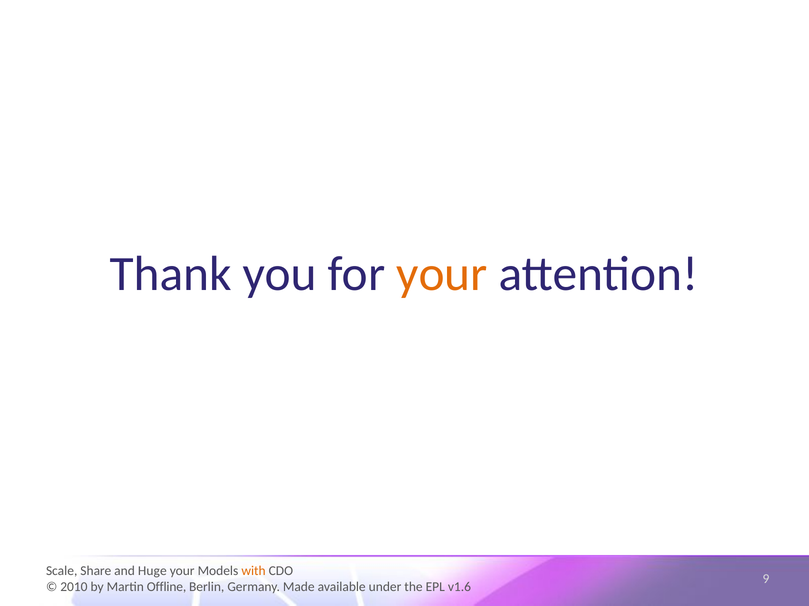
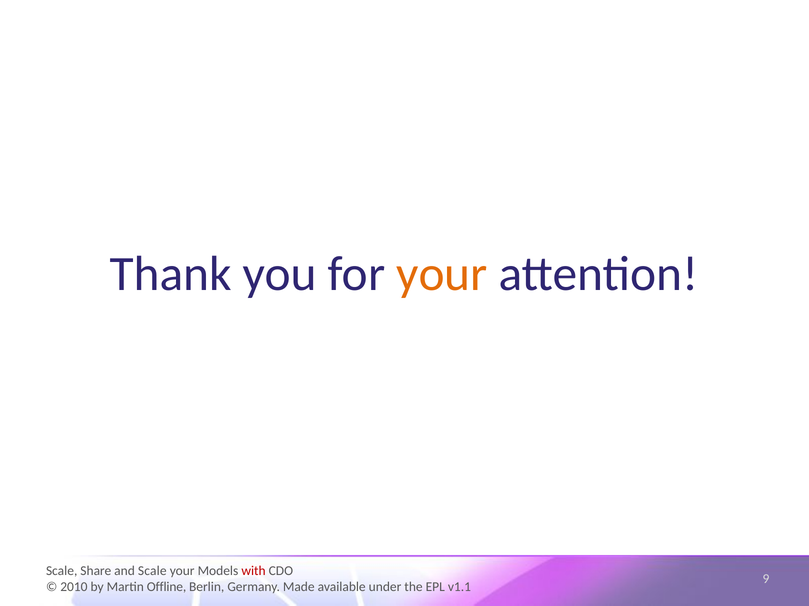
and Huge: Huge -> Scale (152, 571)
with colour: orange -> red (254, 571)
v1.6: v1.6 -> v1.1 (459, 588)
